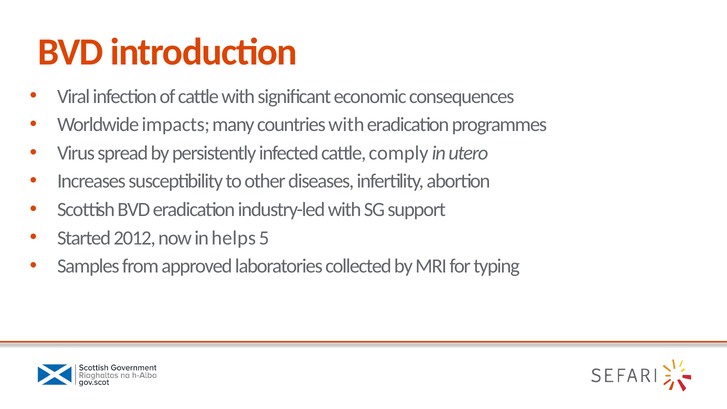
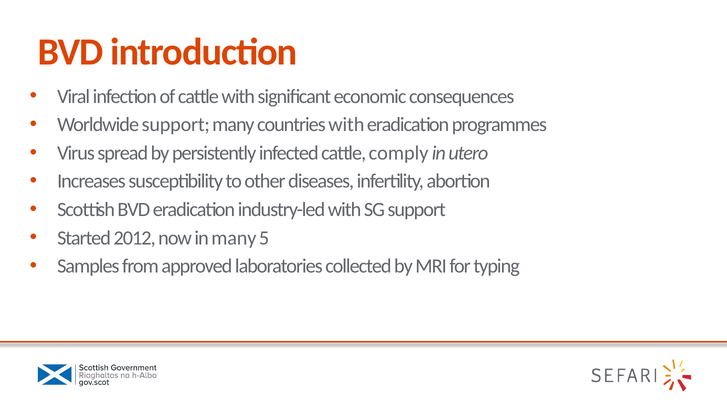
Worldwide impacts: impacts -> support (176, 125)
in helps: helps -> many (234, 238)
